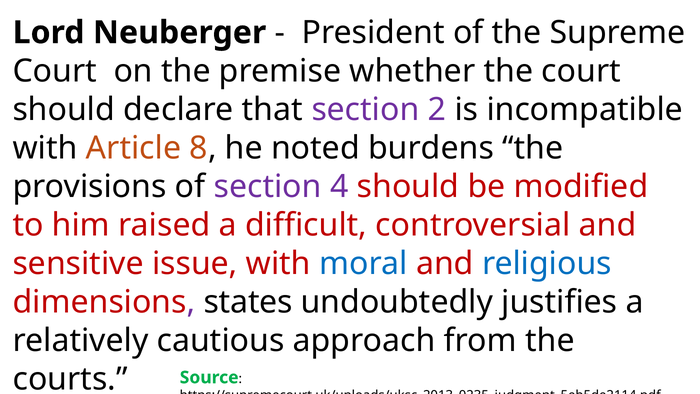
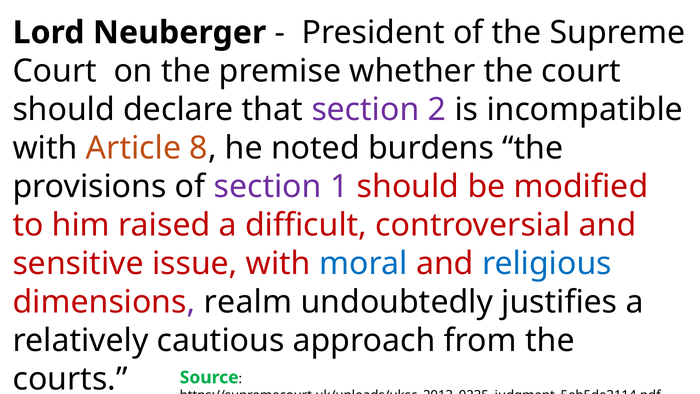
4: 4 -> 1 (339, 187)
states: states -> realm (248, 302)
